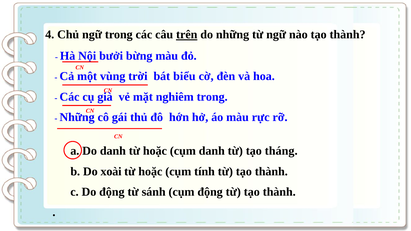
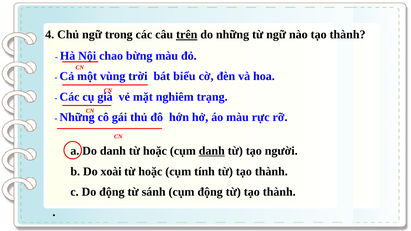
bưởi: bưởi -> chao (111, 56)
nghiêm trong: trong -> trạng (212, 97)
danh underline: none -> present (212, 151)
tháng: tháng -> người (281, 151)
